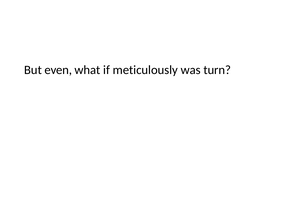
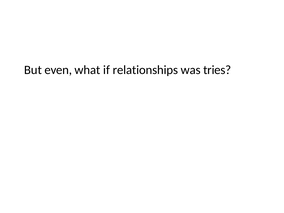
meticulously: meticulously -> relationships (145, 70)
turn: turn -> tries (217, 70)
